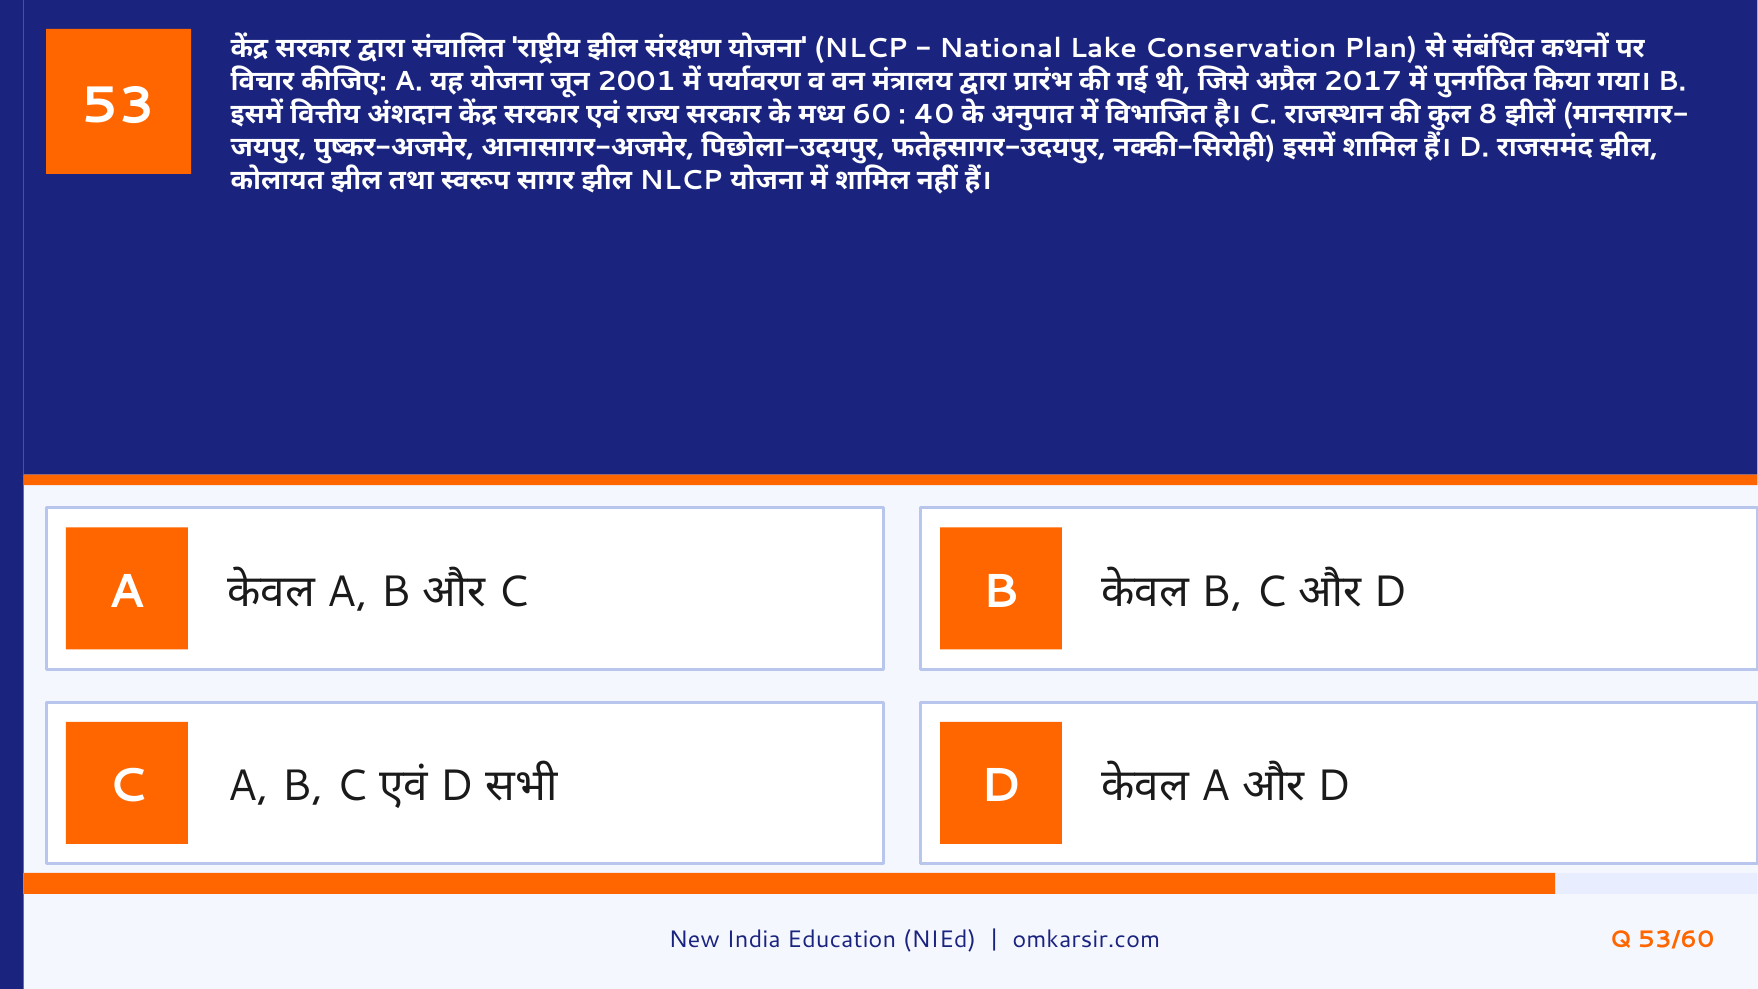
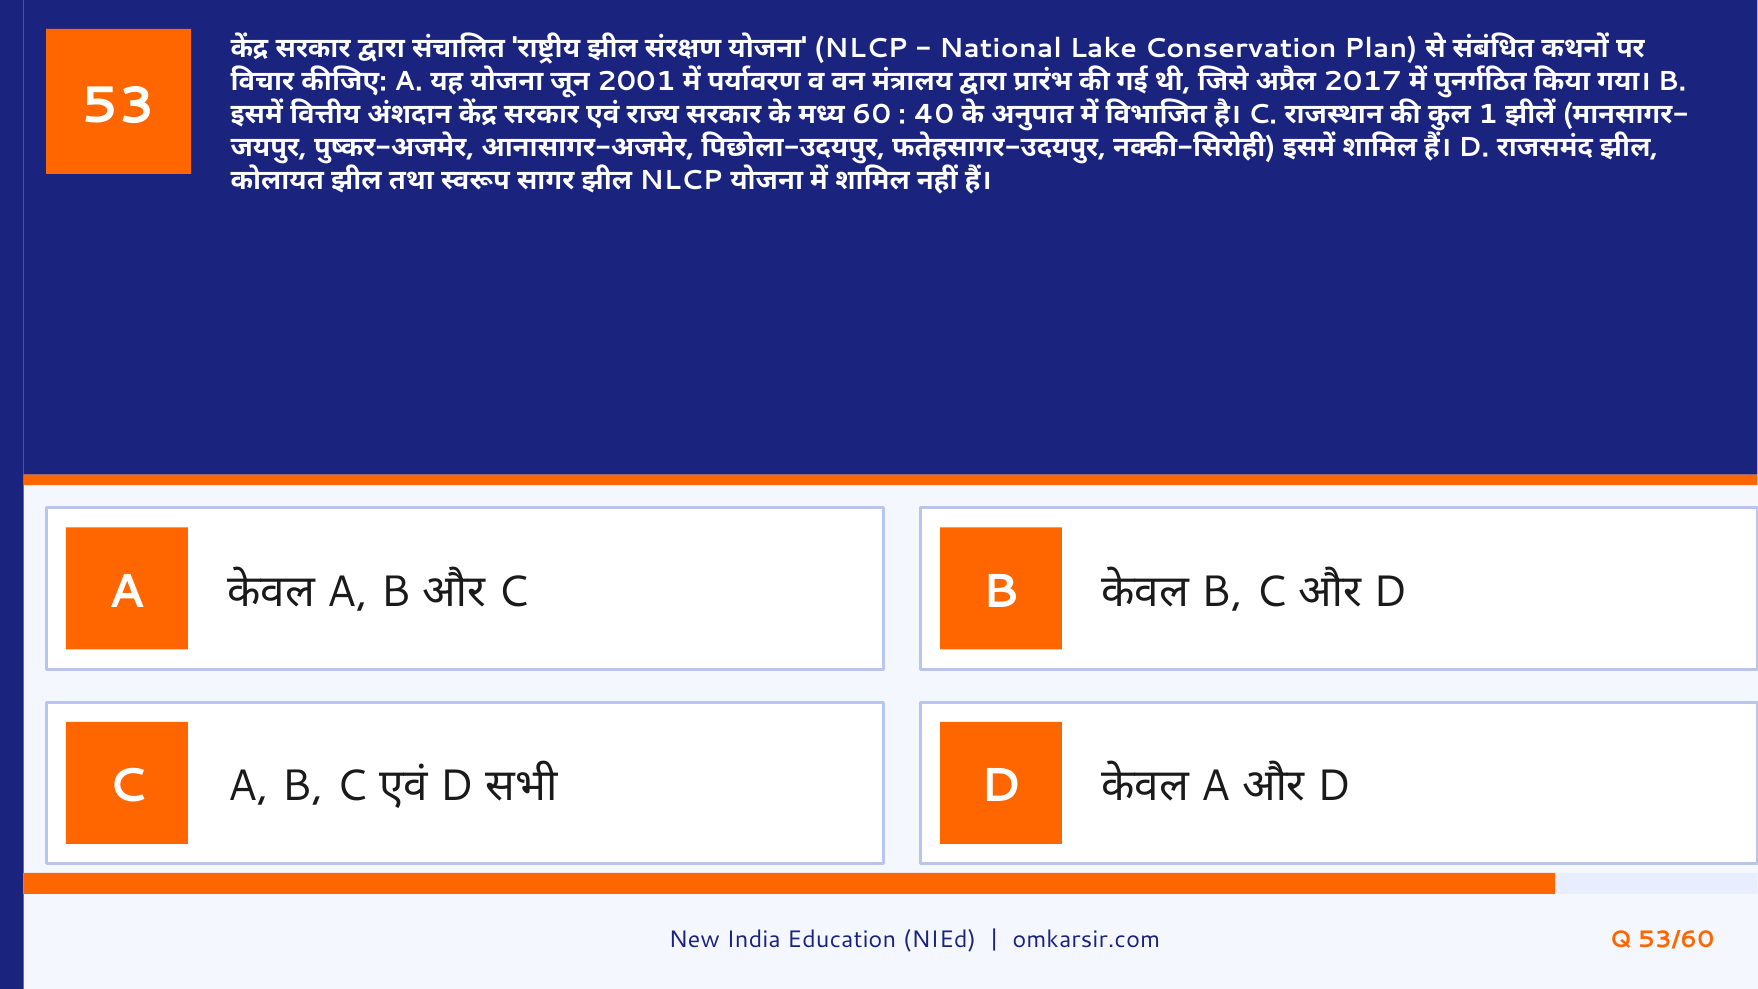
8: 8 -> 1 (1488, 114)
